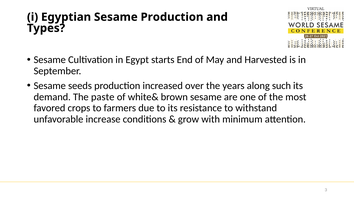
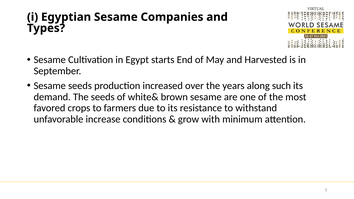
Sesame Production: Production -> Companies (172, 17)
The paste: paste -> seeds (103, 97)
